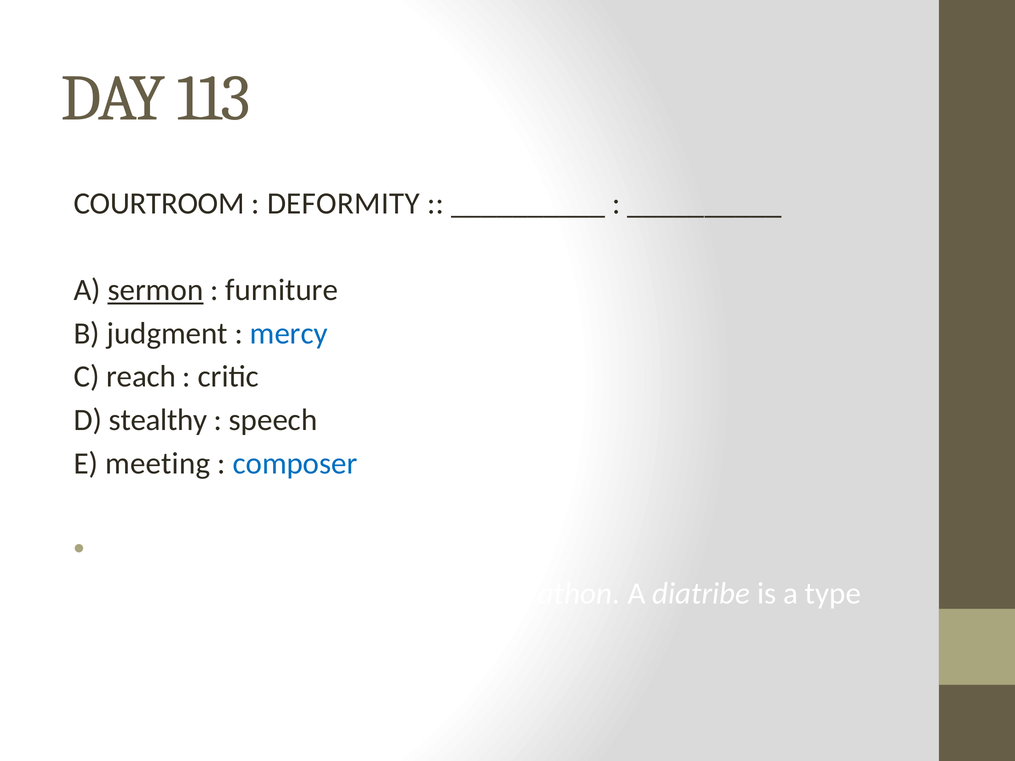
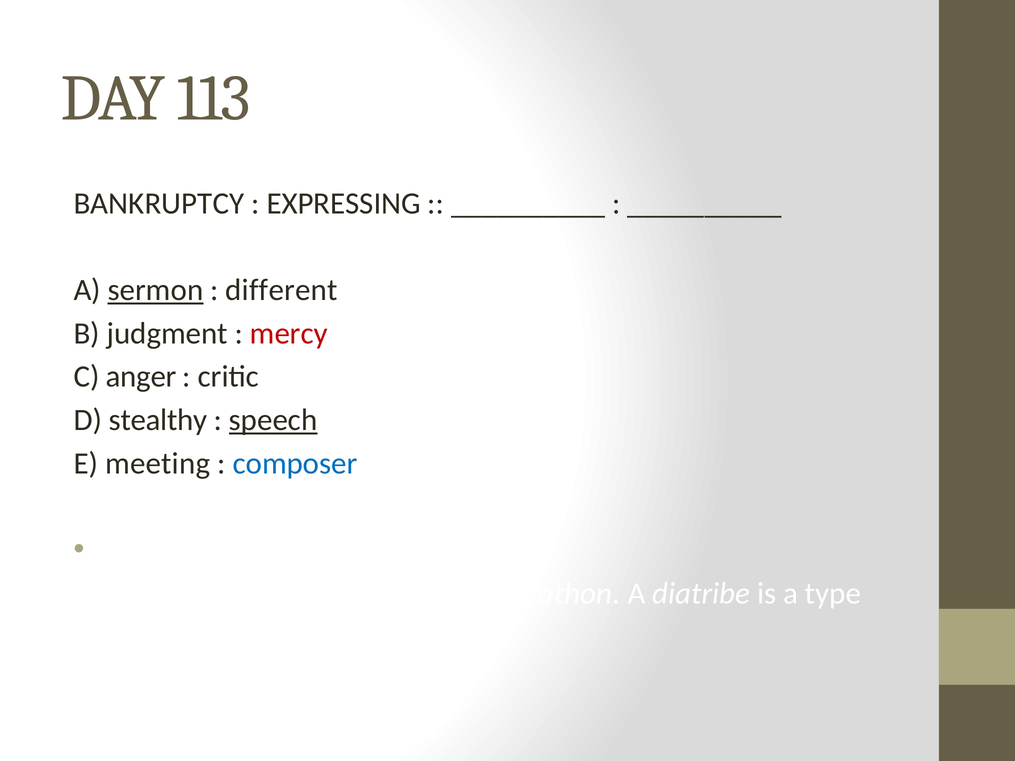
COURTROOM: COURTROOM -> BANKRUPTCY (159, 203)
DEFORMITY: DEFORMITY -> EXPRESSING (344, 203)
furniture: furniture -> different (282, 290)
mercy colour: blue -> red (289, 334)
reach: reach -> anger (141, 377)
speech underline: none -> present (273, 420)
